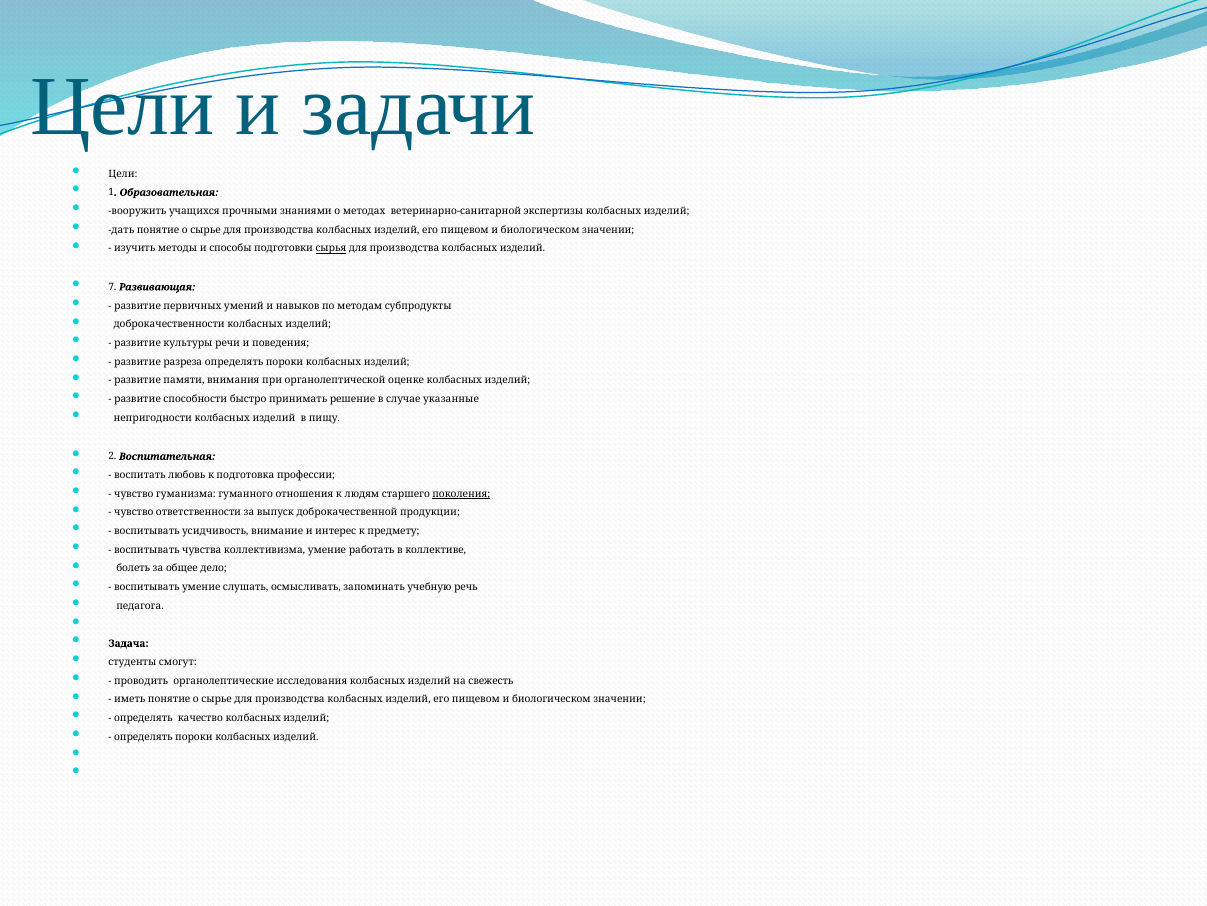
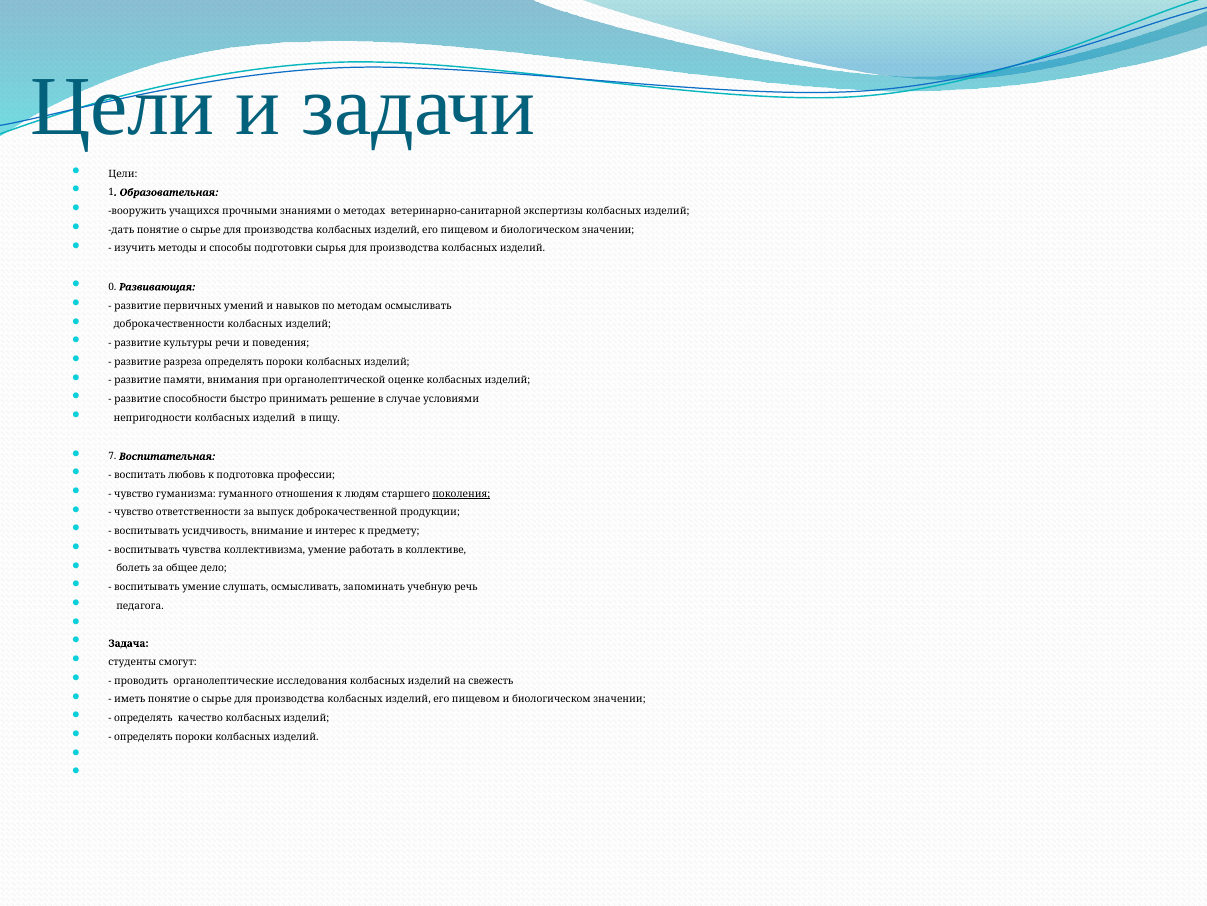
сырья underline: present -> none (331, 248)
7: 7 -> 0 (112, 287)
методам субпродукты: субпродукты -> осмысливать (418, 306)
указанные: указанные -> условиями (451, 399)
2: 2 -> 7 (112, 456)
